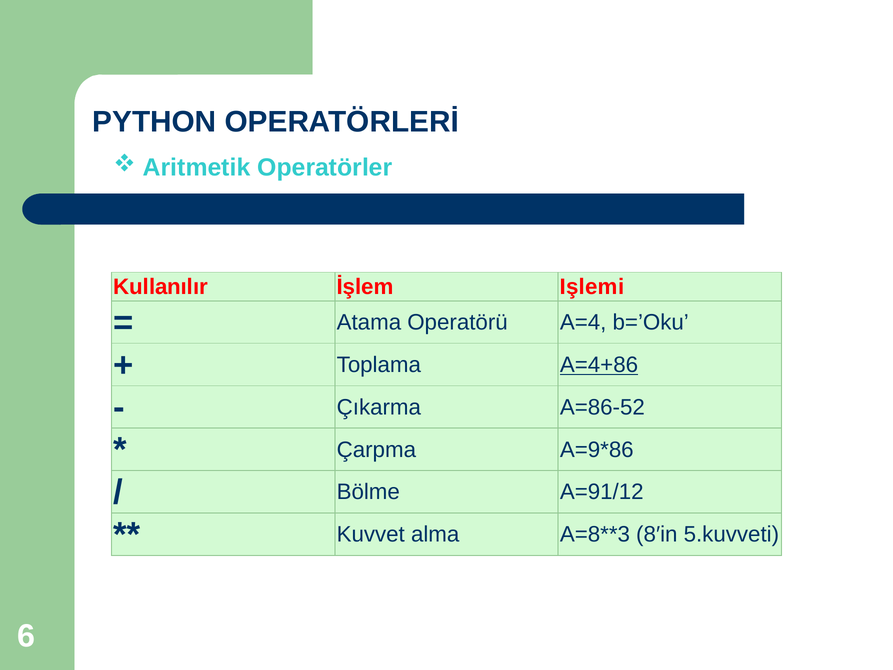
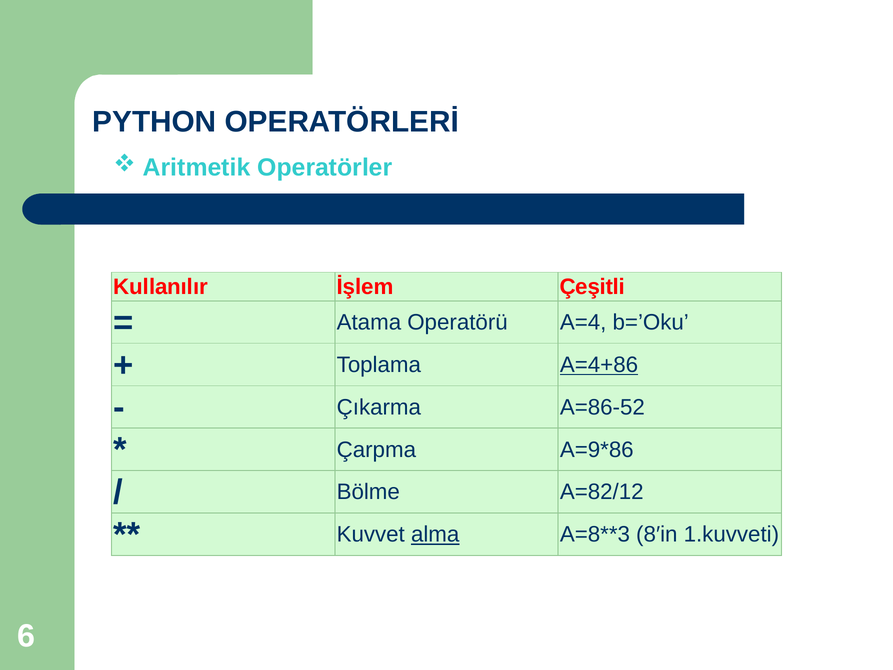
Işlemi: Işlemi -> Çeşitli (592, 287)
A=91/12: A=91/12 -> A=82/12 (602, 492)
alma underline: none -> present (435, 534)
5.kuvveti: 5.kuvveti -> 1.kuvveti (731, 534)
